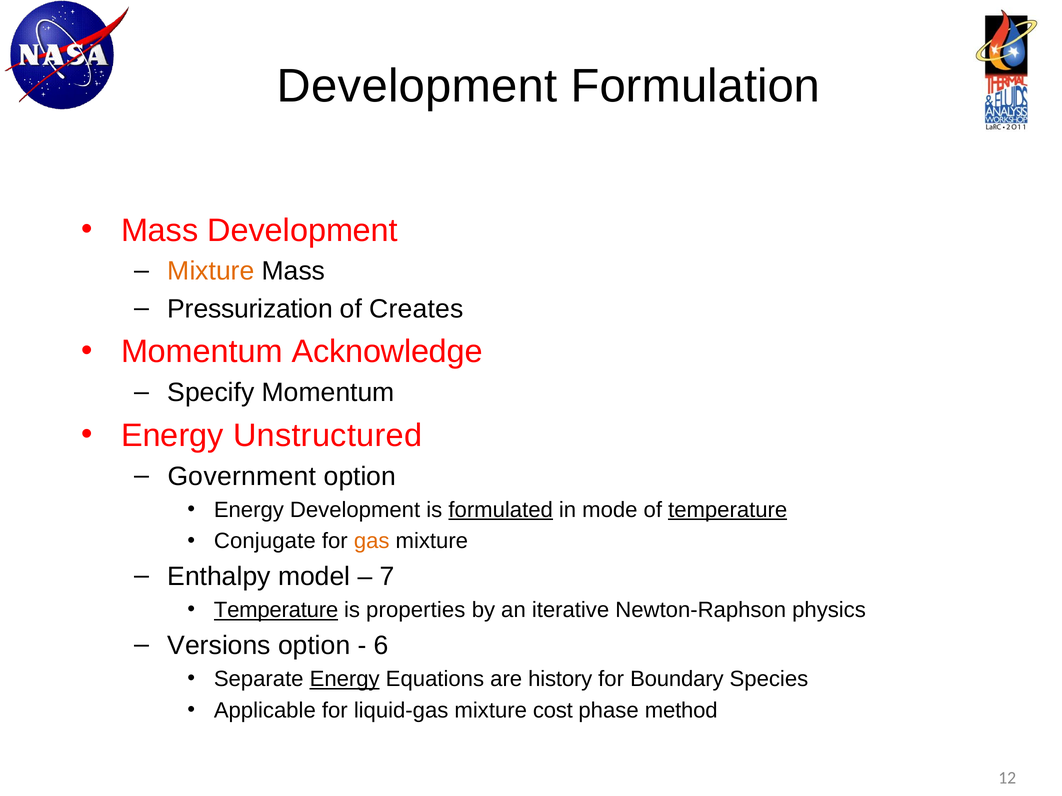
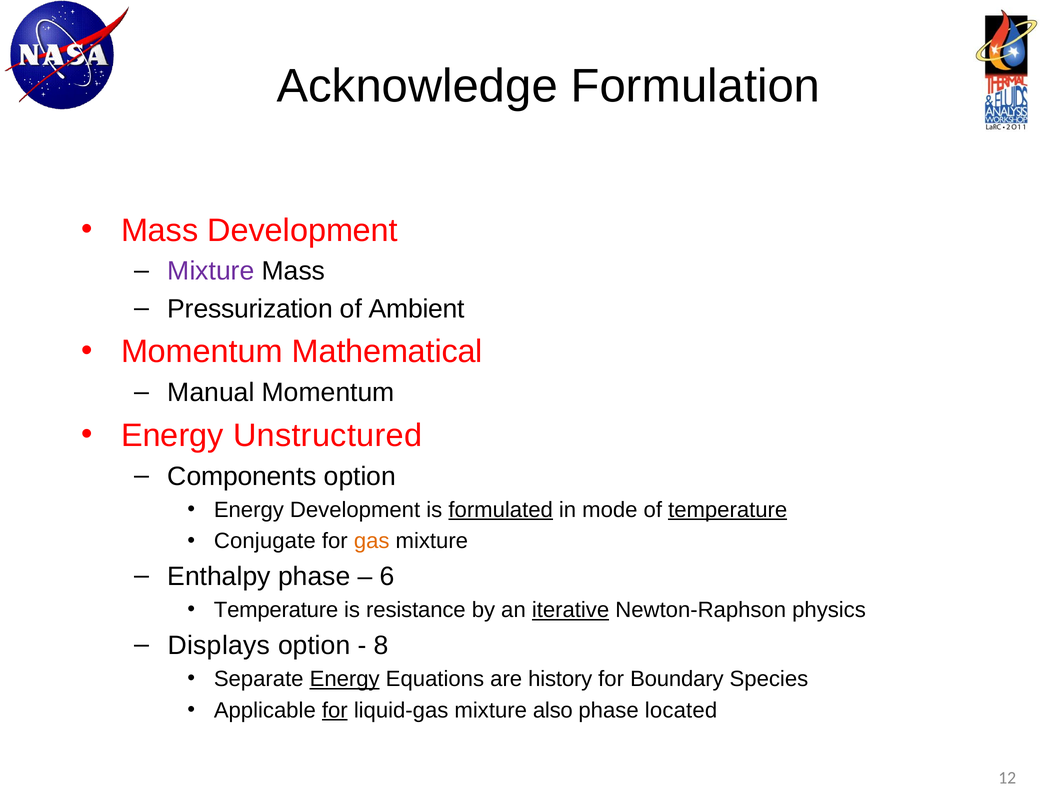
Development: Development -> Acknowledge (417, 86)
Mixture colour: orange -> purple (211, 271)
Creates: Creates -> Ambient (417, 309)
Acknowledge: Acknowledge -> Mathematical (387, 352)
Specify: Specify -> Manual (211, 393)
Government: Government -> Components (242, 477)
Enthalpy model: model -> phase (314, 577)
7: 7 -> 6 (387, 577)
Temperature underline: present -> none (276, 611)
properties: properties -> resistance (416, 611)
iterative underline: none -> present (571, 611)
Versions: Versions -> Displays (219, 646)
6: 6 -> 8 (381, 646)
for underline: none -> present (335, 711)
cost: cost -> also (553, 711)
method: method -> located (681, 711)
